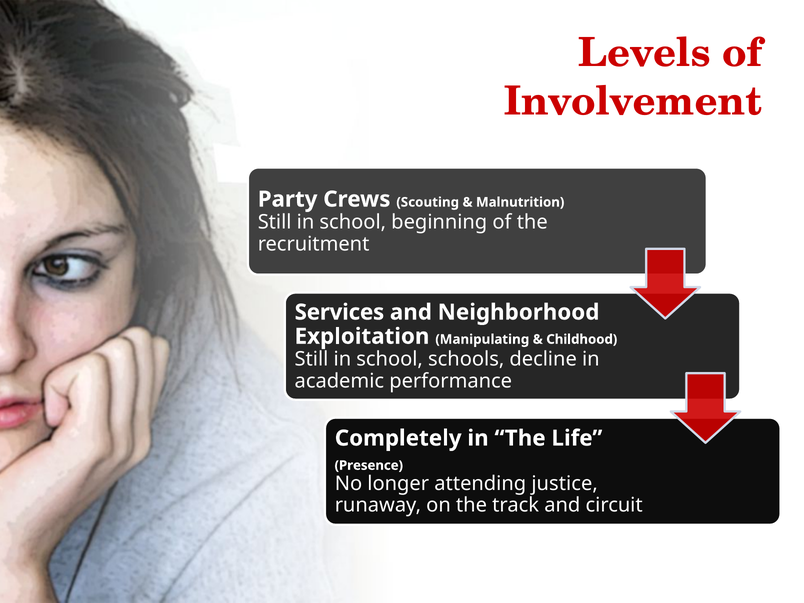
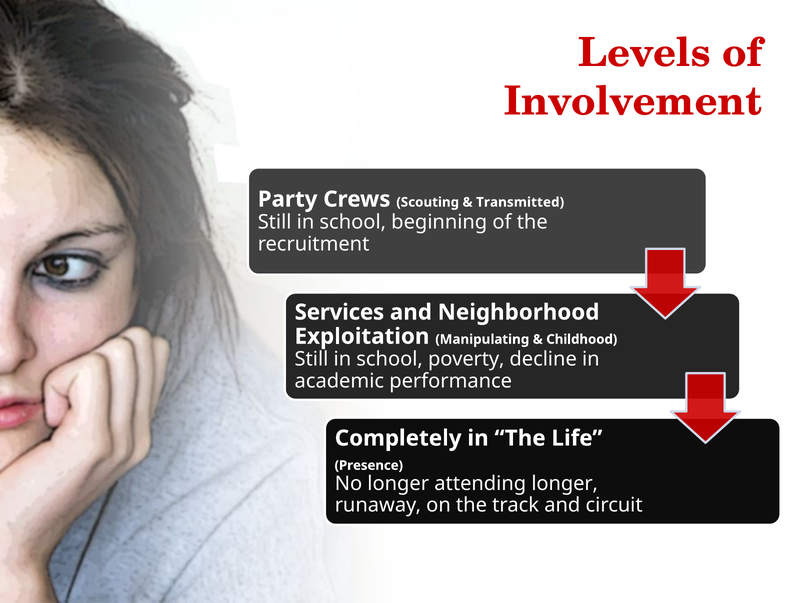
Malnutrition: Malnutrition -> Transmitted (520, 202)
schools: schools -> poverty (466, 359)
attending justice: justice -> longer (565, 483)
